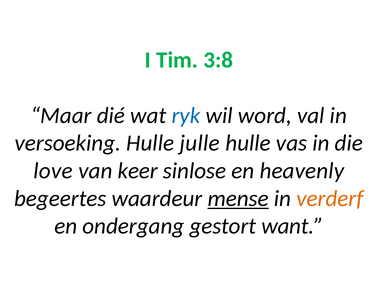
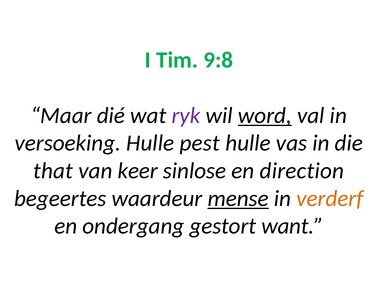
3:8: 3:8 -> 9:8 (218, 60)
ryk colour: blue -> purple (186, 116)
word underline: none -> present (265, 116)
julle: julle -> pest (200, 143)
love: love -> that (53, 171)
heavenly: heavenly -> direction (302, 171)
